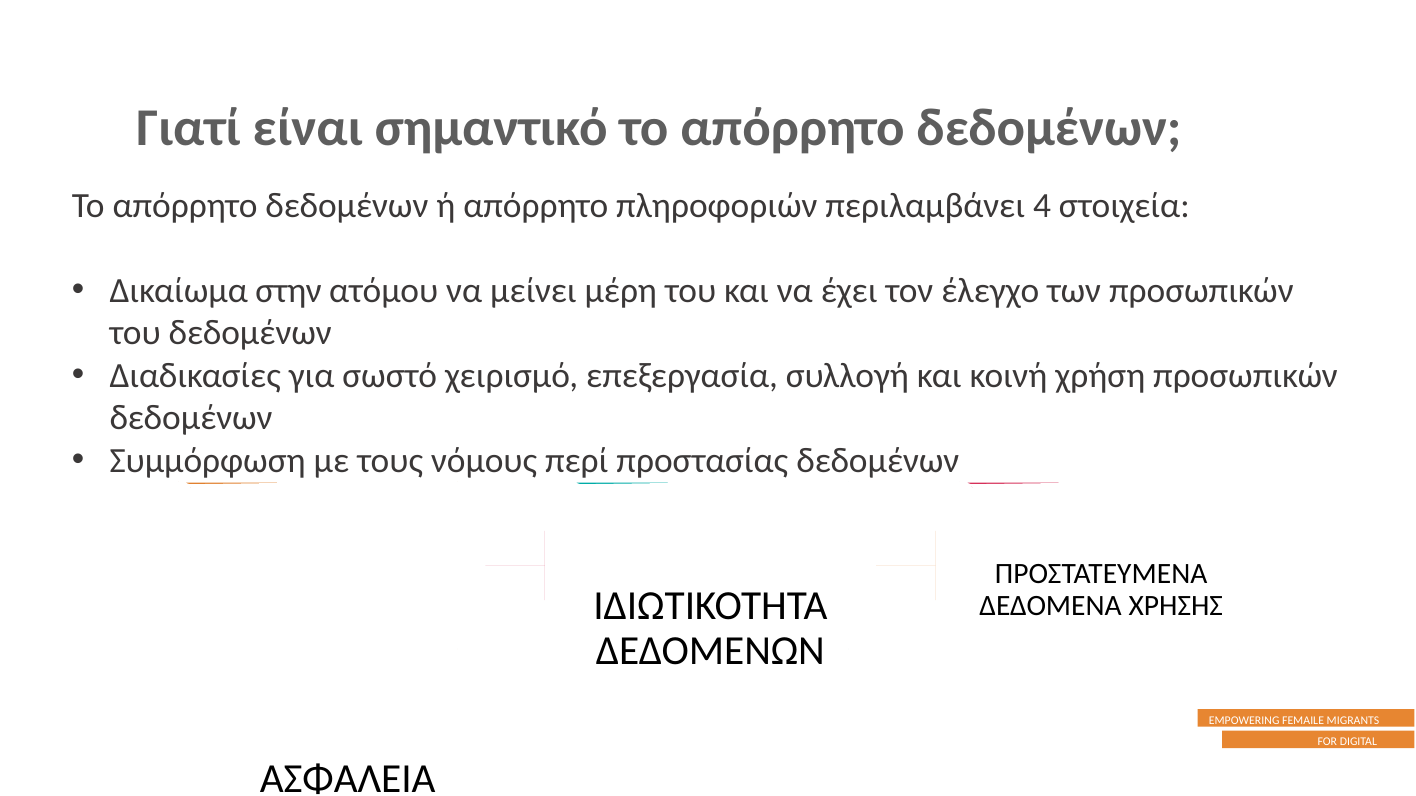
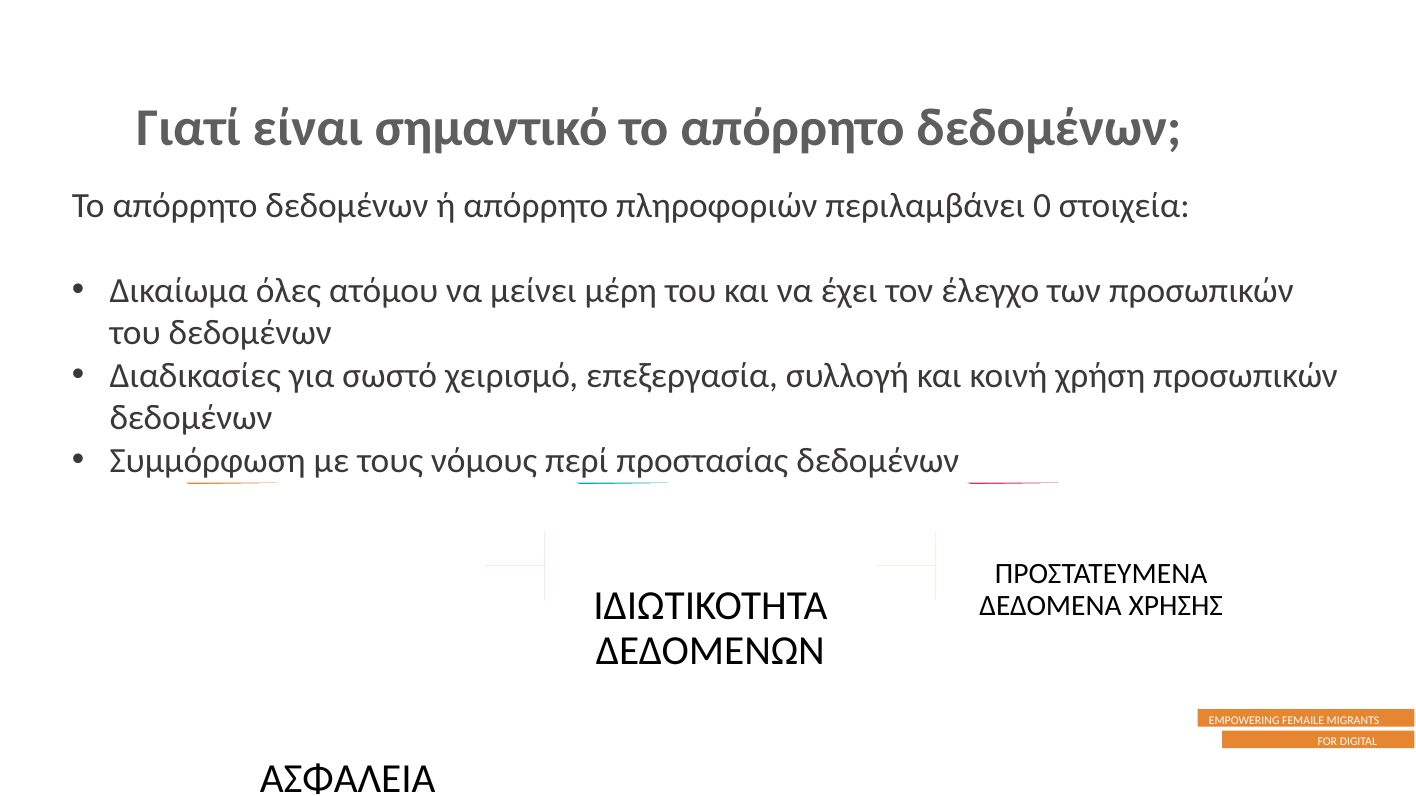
4: 4 -> 0 (1042, 206)
στην: στην -> όλες (289, 291)
